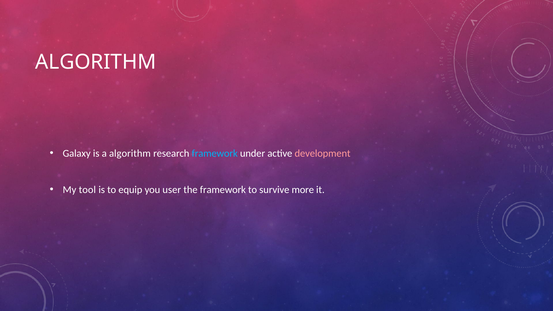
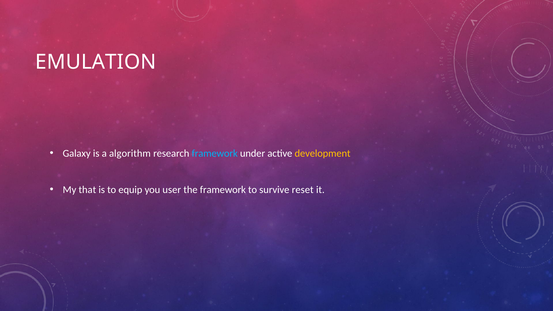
ALGORITHM: ALGORITHM -> EMULATION (96, 62)
development colour: pink -> yellow (323, 153)
tool: tool -> that (87, 190)
more: more -> reset (303, 190)
